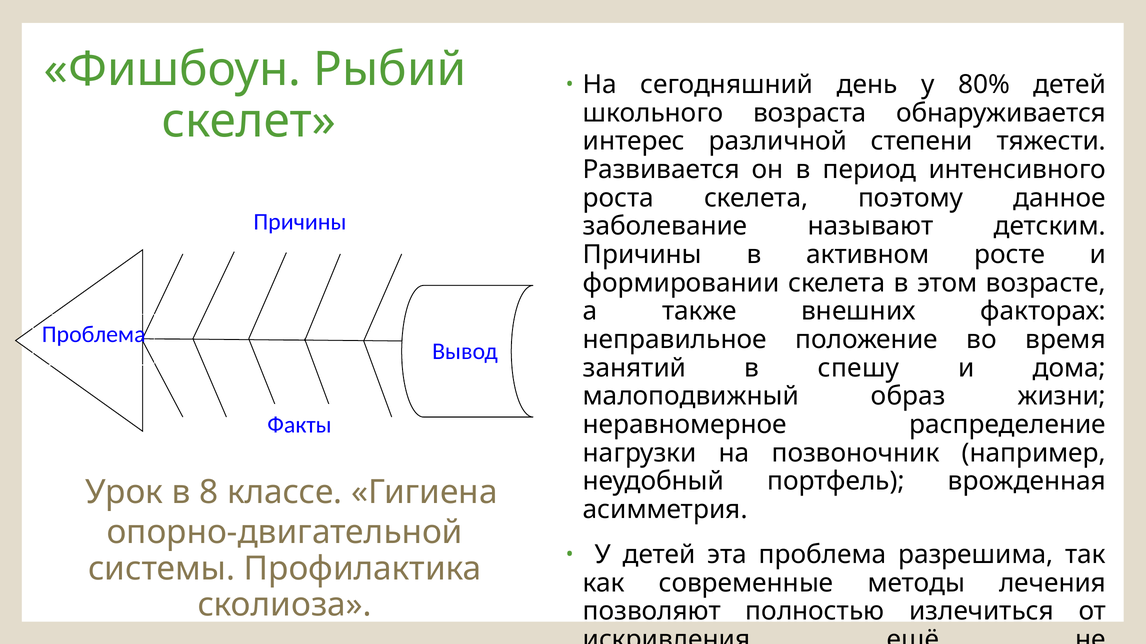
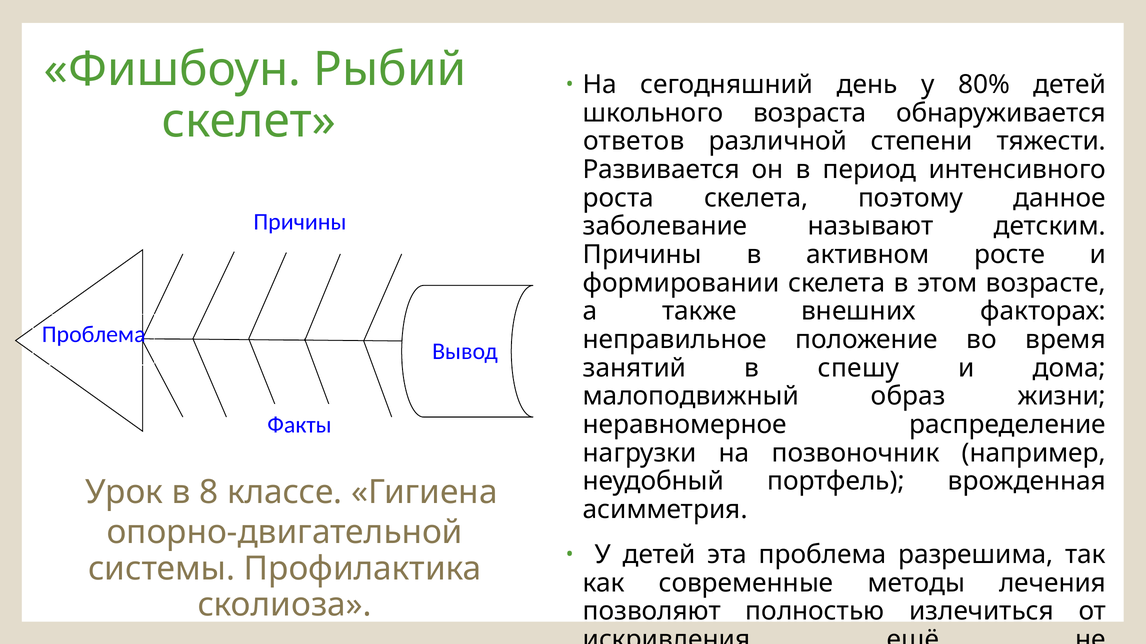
интерес: интерес -> ответов (634, 141)
